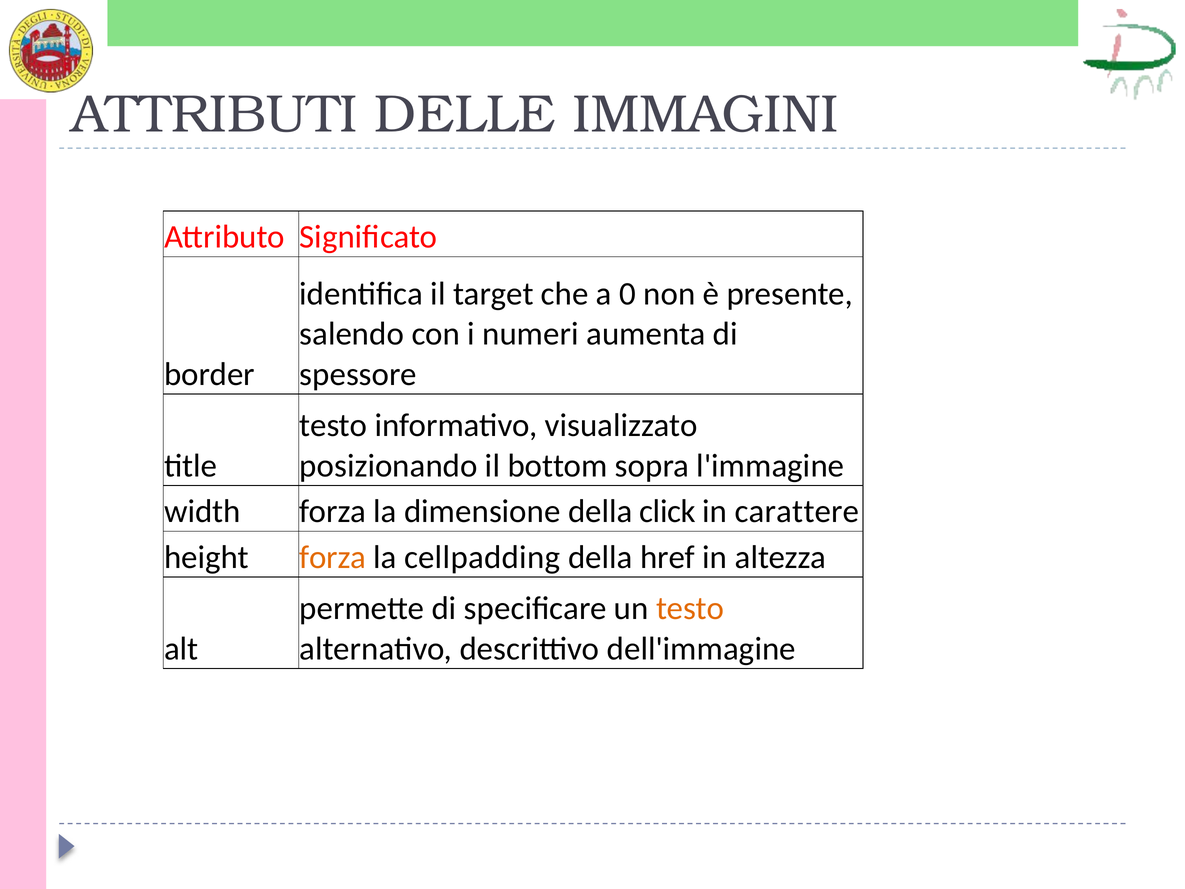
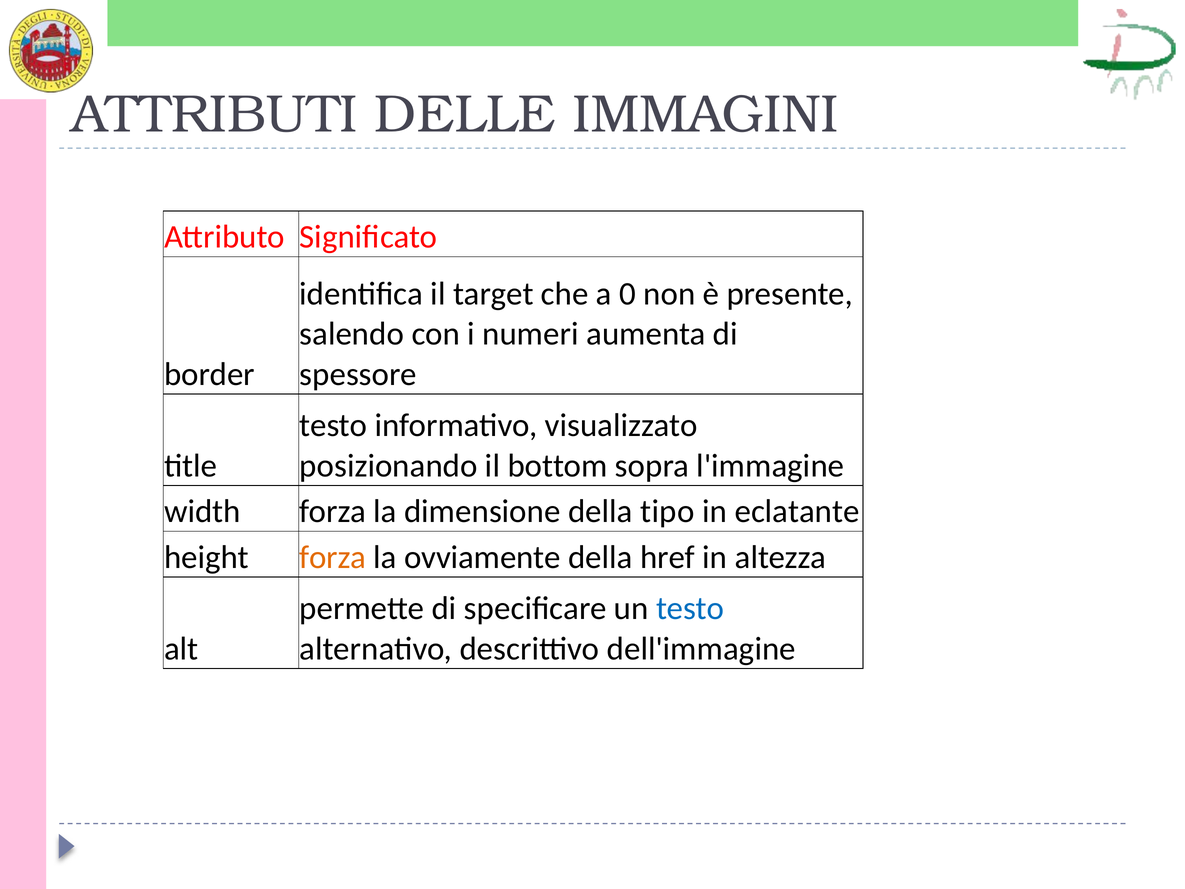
click: click -> tipo (667, 511)
carattere: carattere -> eclatante (797, 511)
cellpadding: cellpadding -> ovviamente (482, 557)
testo colour: orange -> blue (690, 608)
